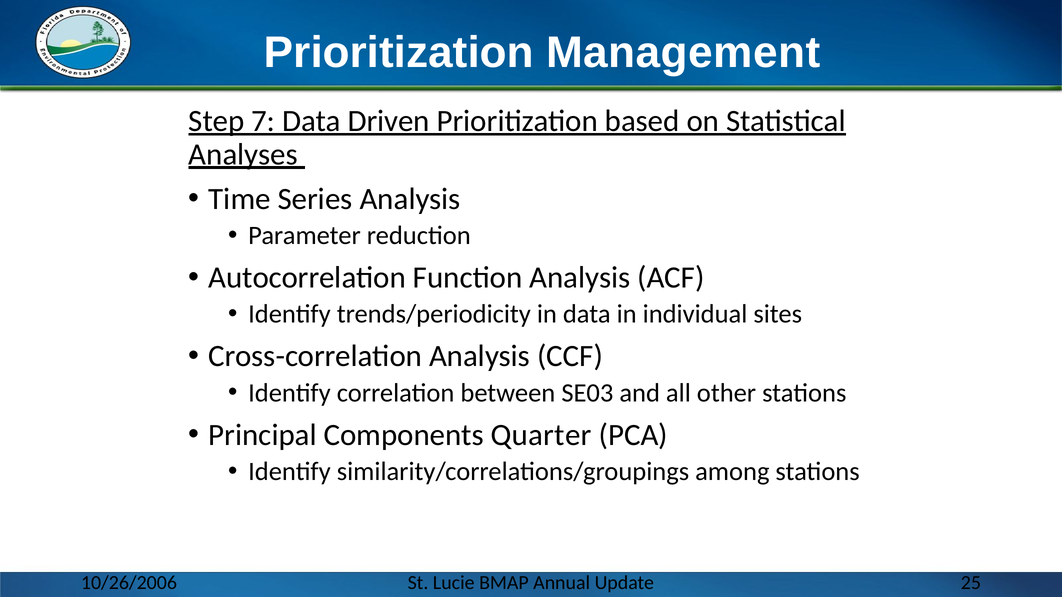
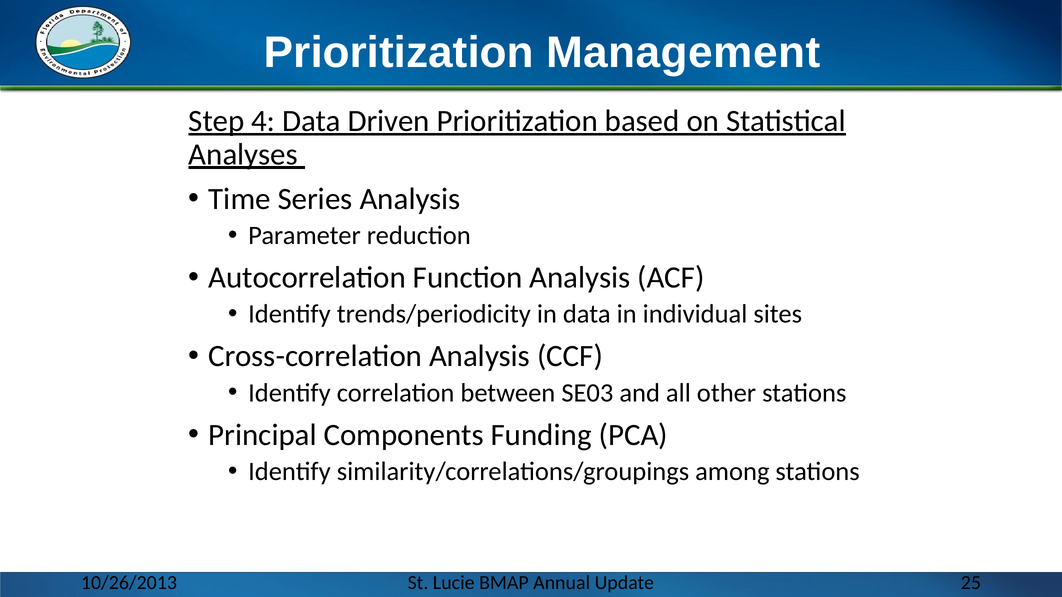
7: 7 -> 4 (263, 121)
Quarter: Quarter -> Funding (541, 435)
10/26/2006: 10/26/2006 -> 10/26/2013 (129, 583)
